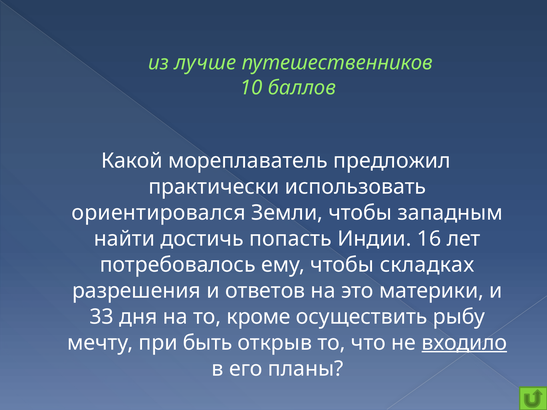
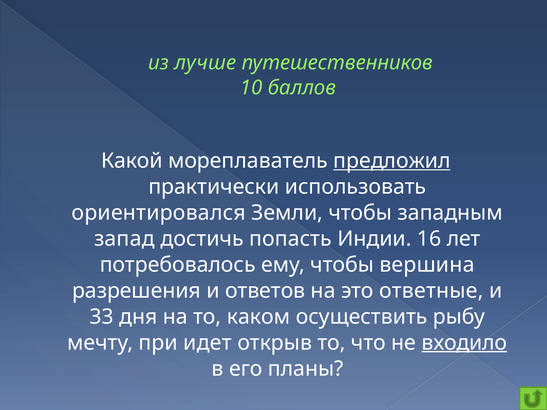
предложил underline: none -> present (392, 161)
найти: найти -> запад (124, 239)
складках: складках -> вершина (427, 265)
материки: материки -> ответные (431, 291)
кроме: кроме -> каком (259, 317)
быть: быть -> идет (207, 343)
